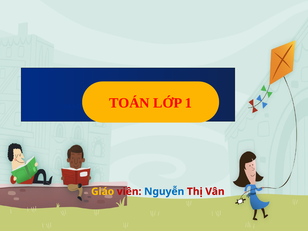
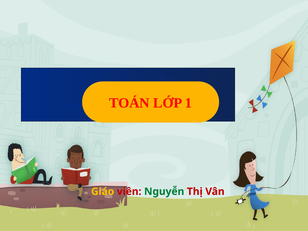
Nguyễn colour: blue -> green (164, 192)
